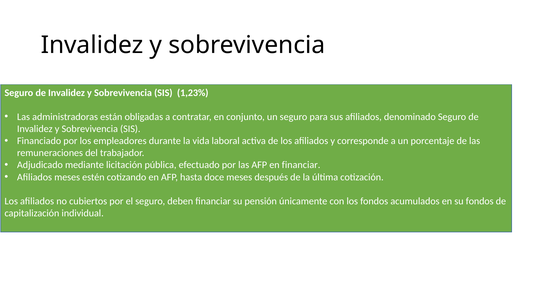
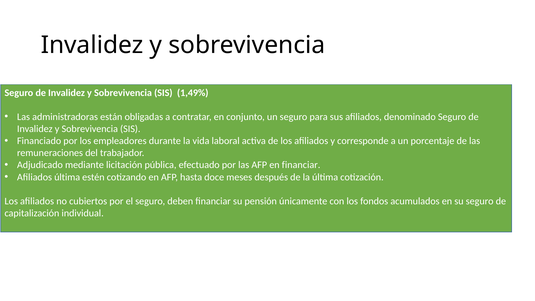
1,23%: 1,23% -> 1,49% (193, 93)
Afiliados meses: meses -> última (67, 177)
su fondos: fondos -> seguro (480, 201)
